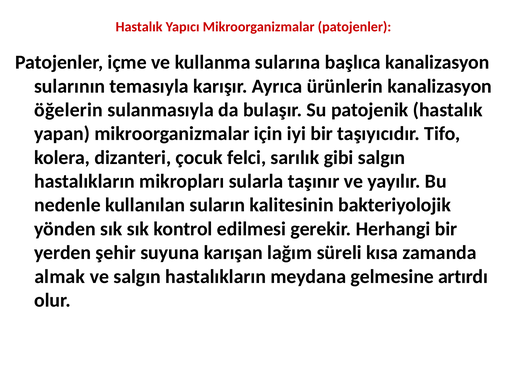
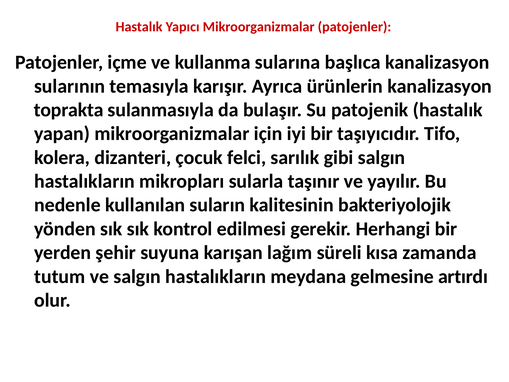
öğelerin: öğelerin -> toprakta (69, 110)
almak: almak -> tutum (60, 276)
